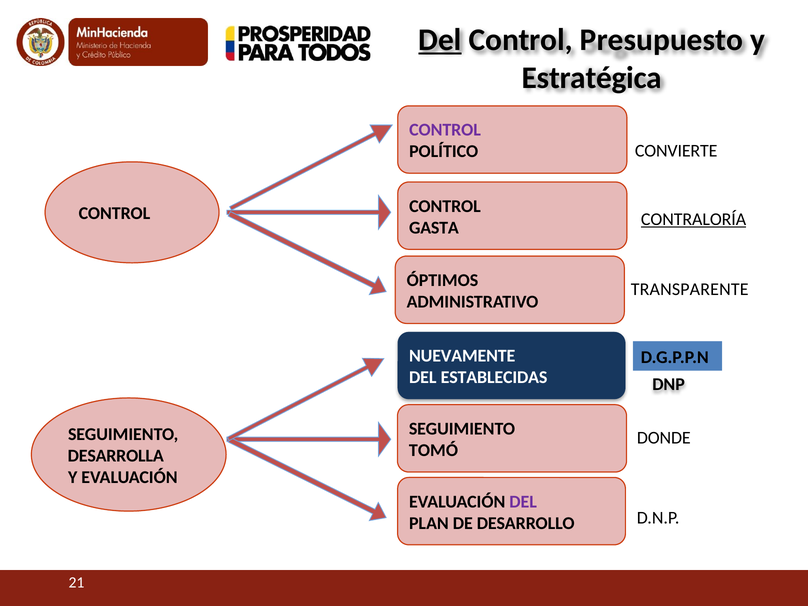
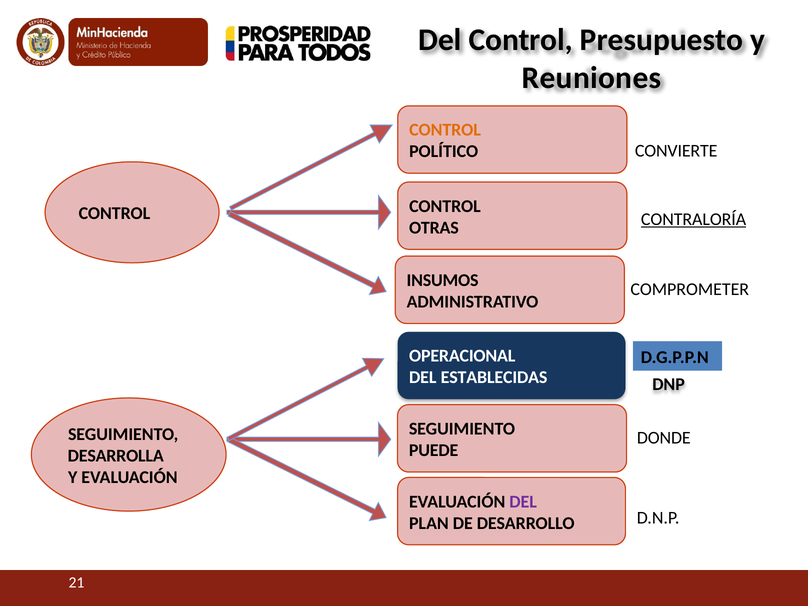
Del underline: present -> none (440, 40)
Estratégica: Estratégica -> Reuniones (592, 78)
CONTROL colour: purple -> orange (445, 130)
GASTA: GASTA -> OTRAS (434, 228)
ÓPTIMOS: ÓPTIMOS -> INSUMOS (443, 280)
TRANSPARENTE: TRANSPARENTE -> COMPROMETER (690, 289)
NUEVAMENTE: NUEVAMENTE -> OPERACIONAL (462, 356)
TOMÓ: TOMÓ -> PUEDE (434, 450)
